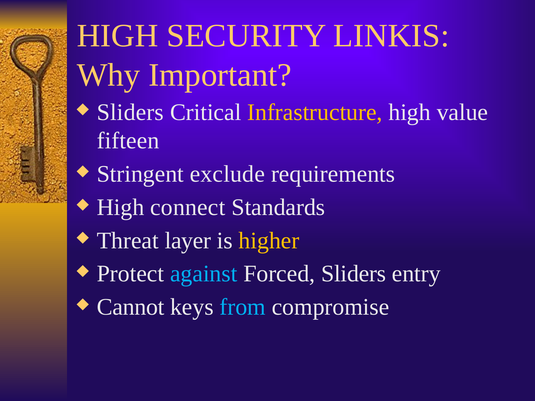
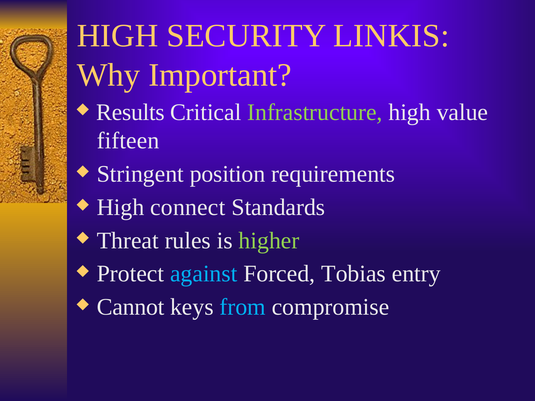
Sliders: Sliders -> Results (131, 112)
Infrastructure colour: yellow -> light green (315, 112)
exclude: exclude -> position (228, 174)
layer: layer -> rules (188, 241)
higher colour: yellow -> light green (269, 241)
Forced Sliders: Sliders -> Tobias (354, 274)
